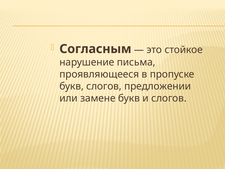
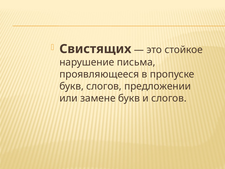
Согласным: Согласным -> Свистящих (95, 49)
